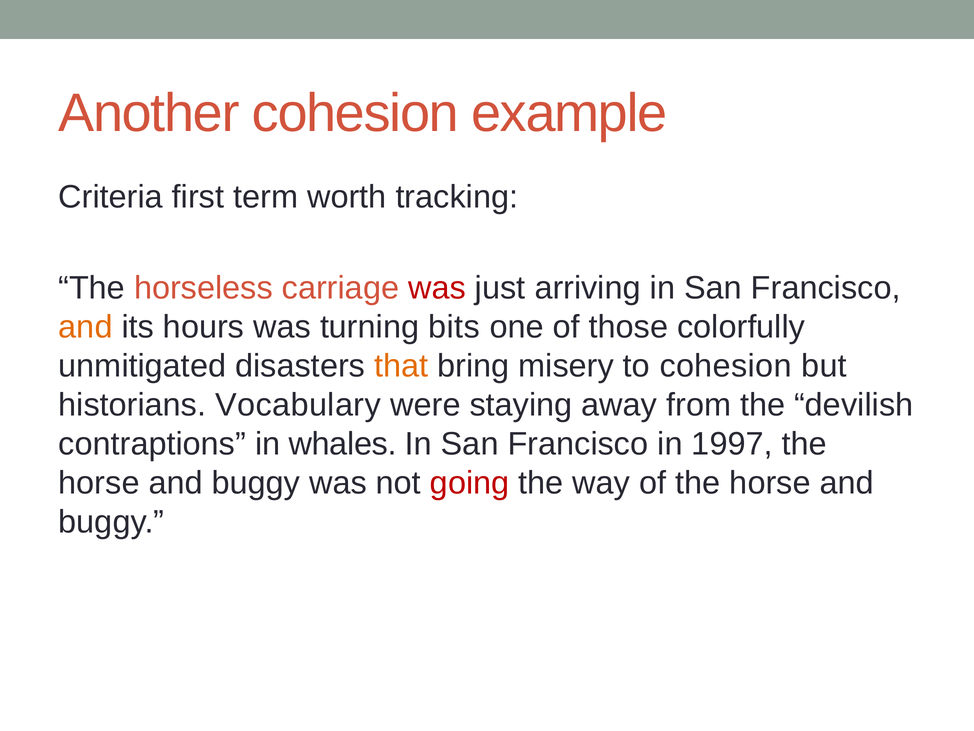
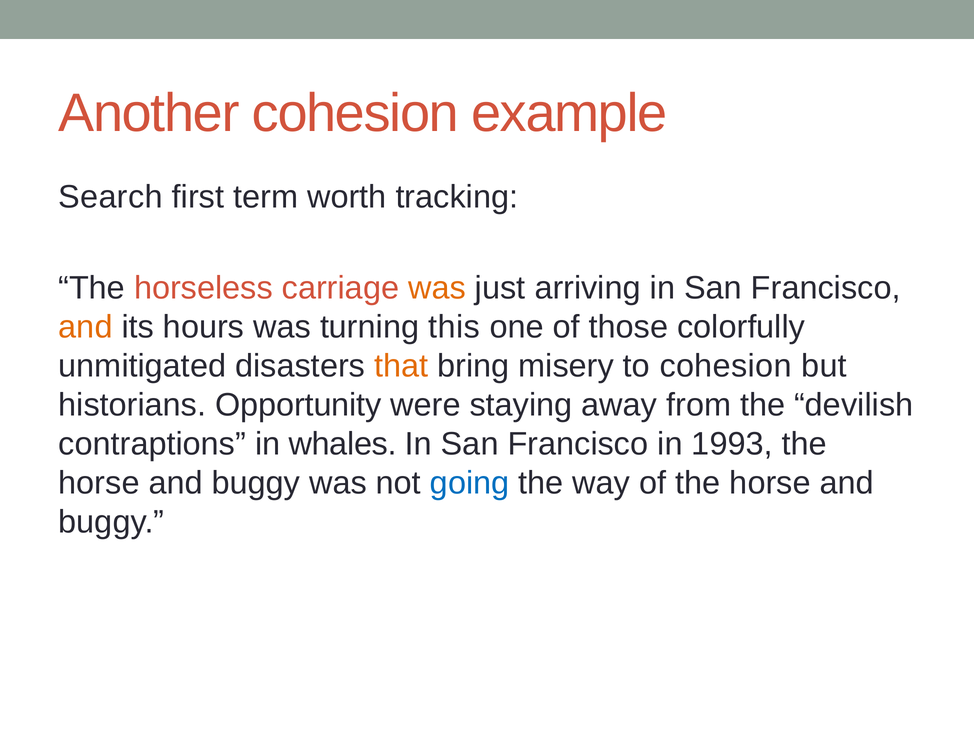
Criteria: Criteria -> Search (111, 197)
was colour: red -> orange (437, 288)
bits: bits -> this (454, 327)
Vocabulary: Vocabulary -> Opportunity (298, 405)
1997: 1997 -> 1993 (732, 444)
going colour: red -> blue (470, 483)
